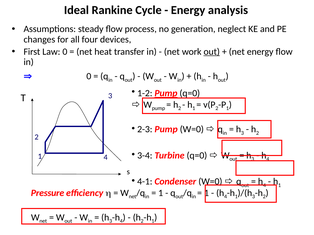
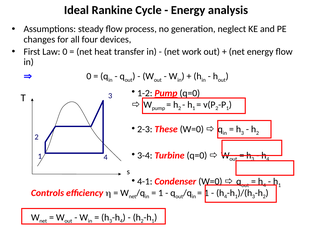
out underline: present -> none (212, 52)
2-3 Pump: Pump -> These (166, 129)
Pressure: Pressure -> Controls (47, 193)
